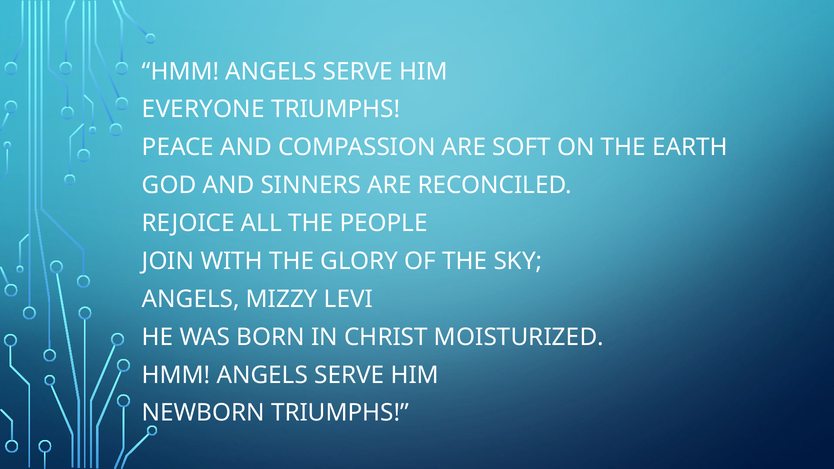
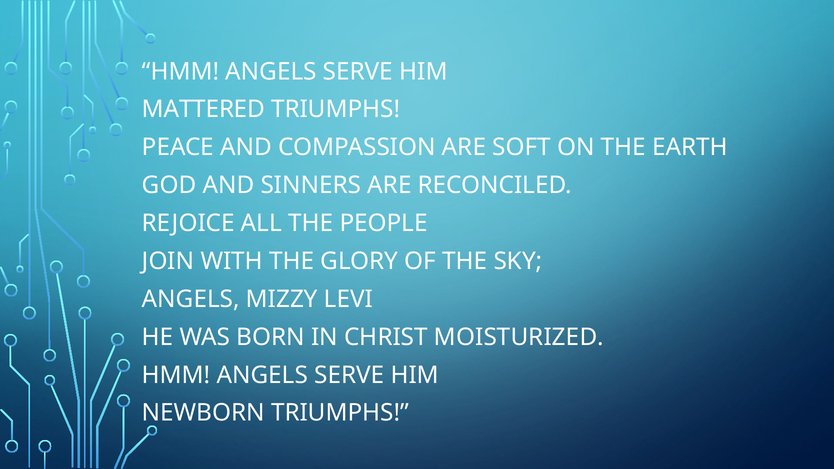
EVERYONE: EVERYONE -> MATTERED (203, 109)
